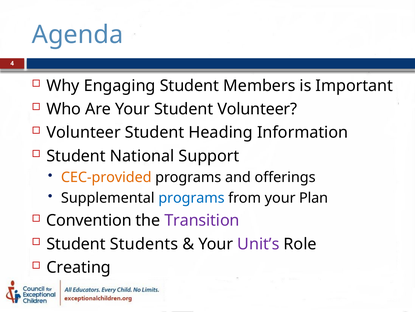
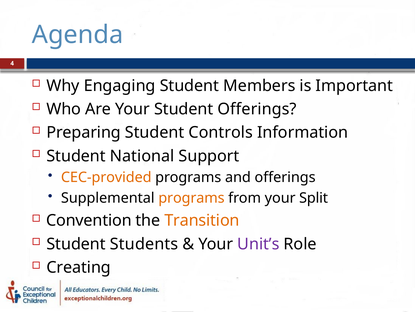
Student Volunteer: Volunteer -> Offerings (257, 109)
Volunteer: Volunteer -> Preparing (84, 132)
Heading: Heading -> Controls (221, 132)
programs colour: blue -> orange (191, 198)
Plan: Plan -> Split (314, 198)
Transition colour: purple -> orange (202, 220)
